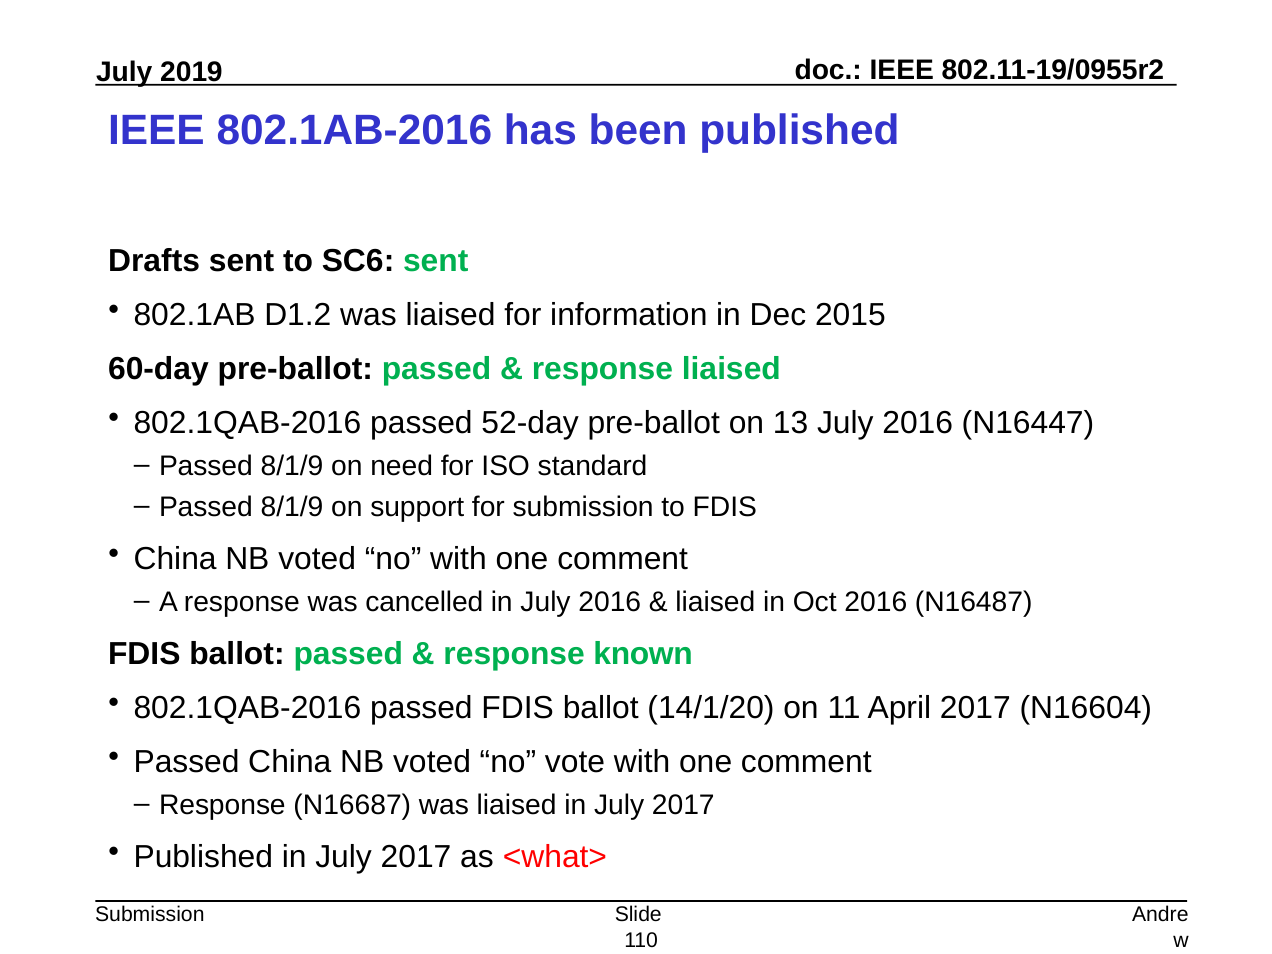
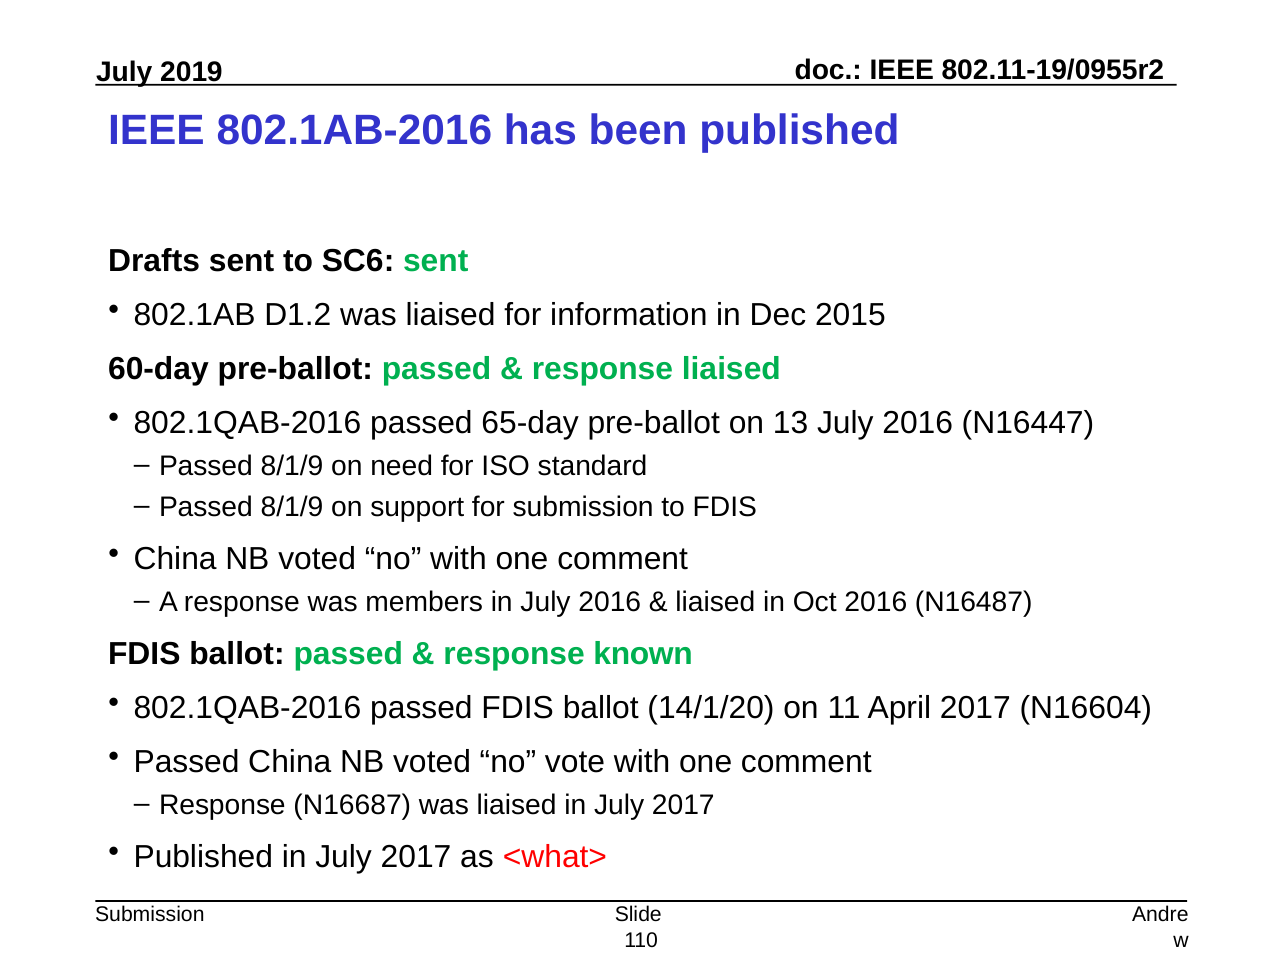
52-day: 52-day -> 65-day (530, 423)
cancelled: cancelled -> members (424, 602)
